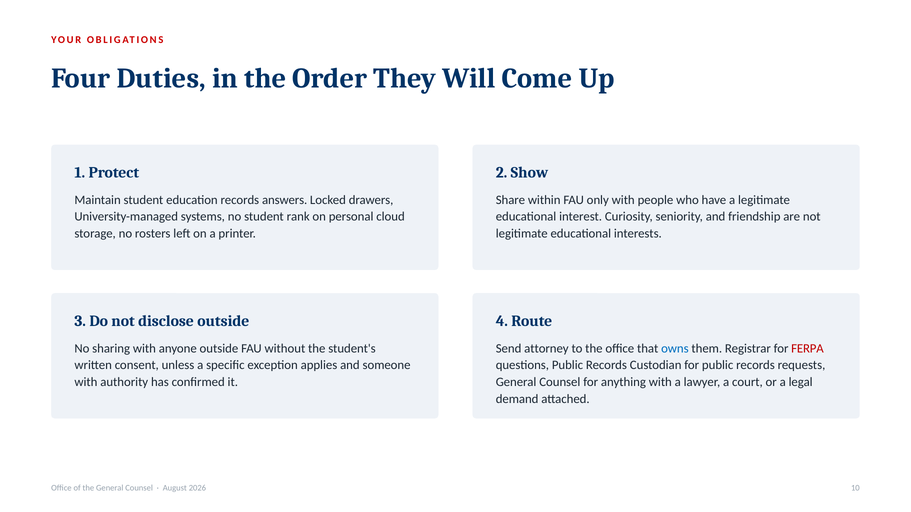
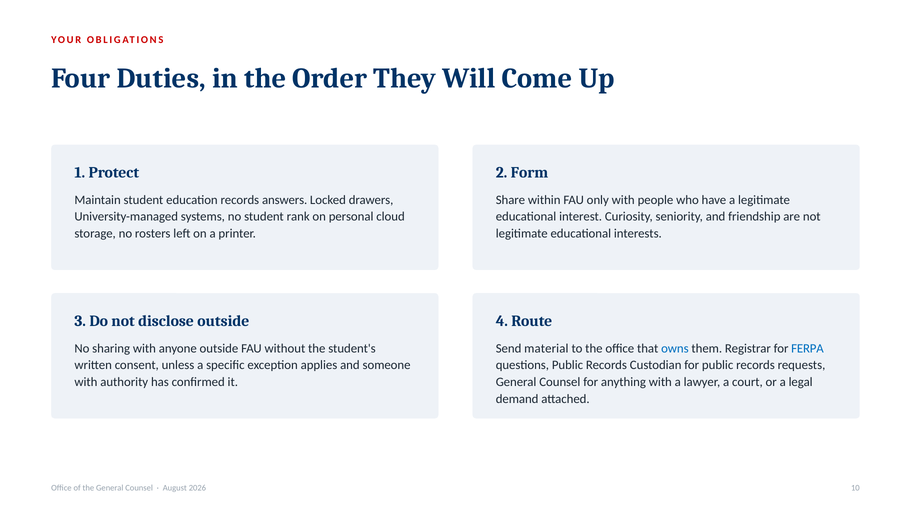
Show: Show -> Form (530, 173)
attorney: attorney -> material (546, 349)
FERPA colour: red -> blue (807, 349)
